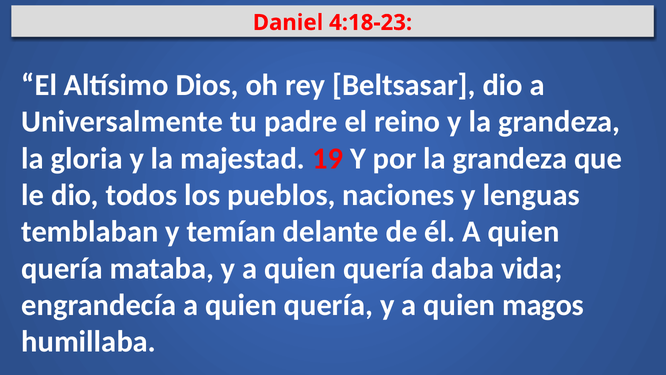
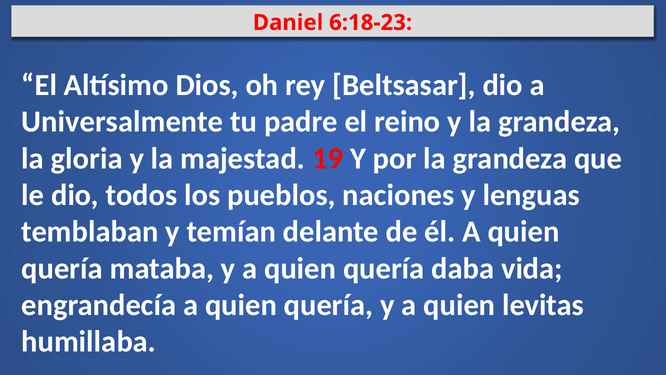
4:18-23: 4:18-23 -> 6:18-23 (371, 23)
magos: magos -> levitas (543, 305)
